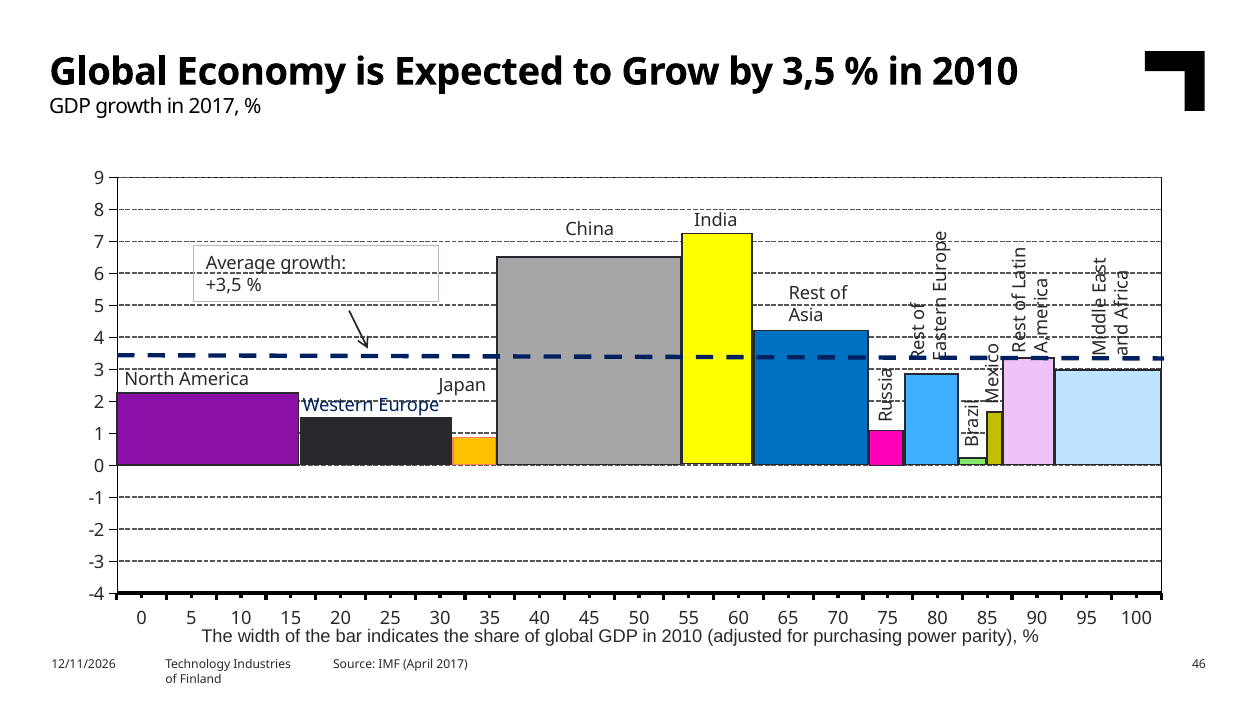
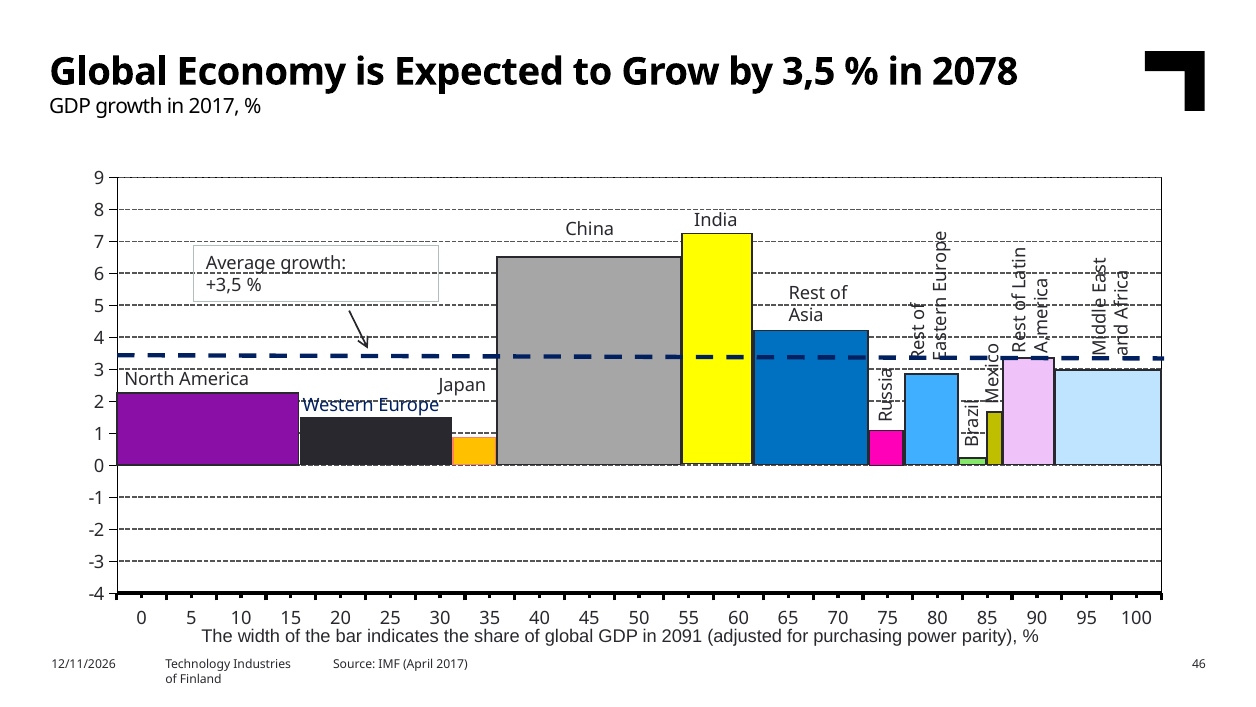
2010: 2010 -> 2078 (975, 72)
GDP in 2010: 2010 -> 2091 (682, 636)
